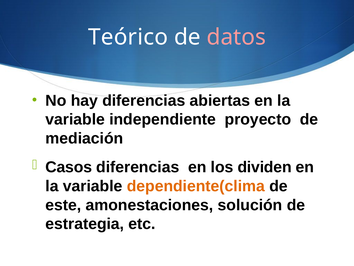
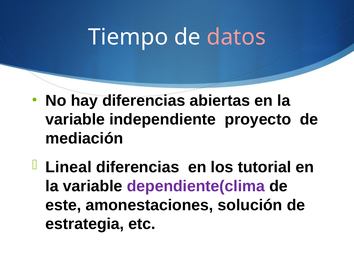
Teórico: Teórico -> Tiempo (128, 37)
Casos: Casos -> Lineal (69, 167)
dividen: dividen -> tutorial (264, 167)
dependiente(clima colour: orange -> purple (196, 186)
